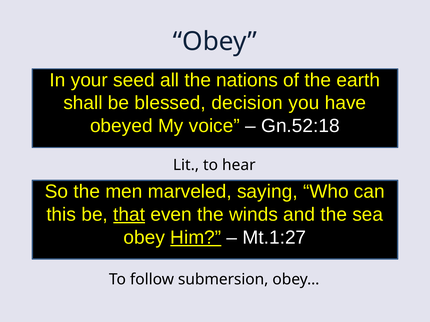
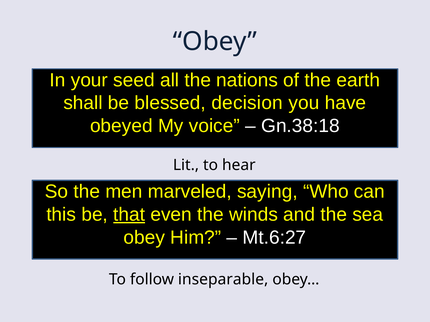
Gn.52:18: Gn.52:18 -> Gn.38:18 (300, 126)
Him underline: present -> none (196, 238)
Mt.1:27: Mt.1:27 -> Mt.6:27 (274, 238)
submersion: submersion -> inseparable (223, 280)
